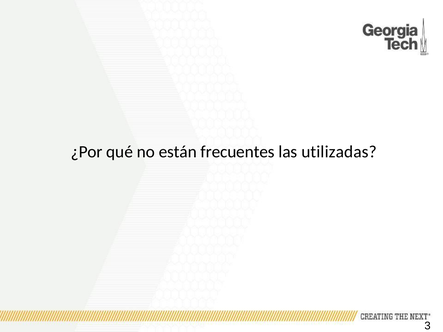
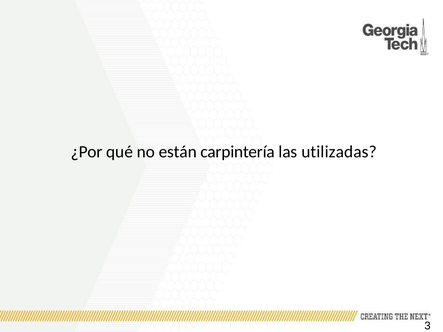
frecuentes: frecuentes -> carpintería (238, 152)
